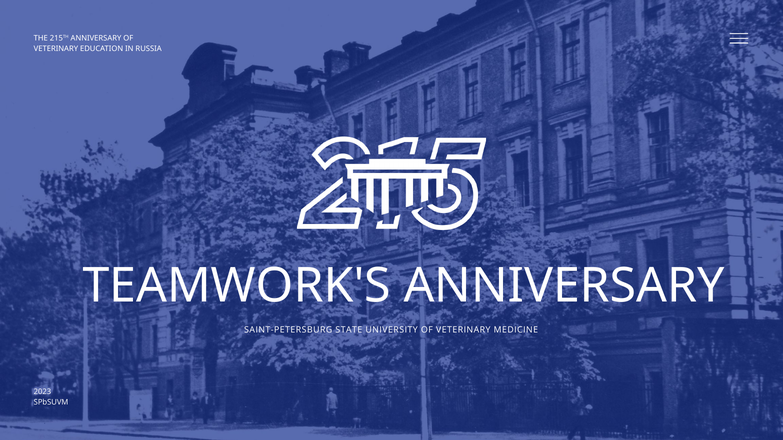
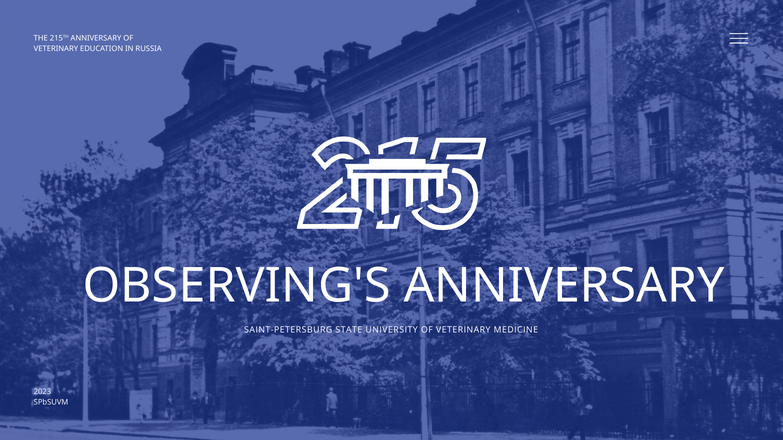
TEAMWORK'S: TEAMWORK'S -> OBSERVING'S (237, 286)
